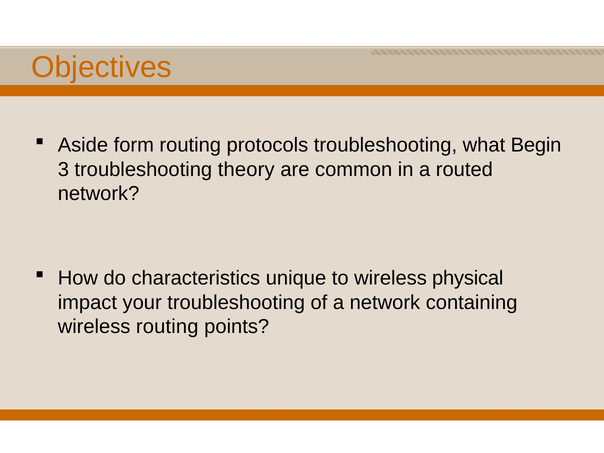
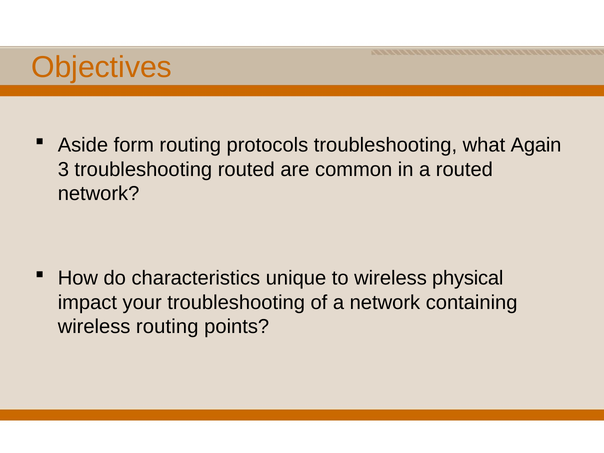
Begin: Begin -> Again (536, 145)
troubleshooting theory: theory -> routed (246, 170)
